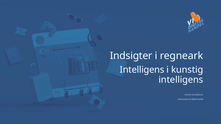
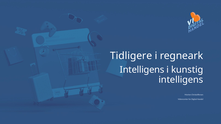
Indsigter: Indsigter -> Tidligere (131, 56)
